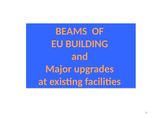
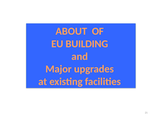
BEAMS: BEAMS -> ABOUT (71, 31)
